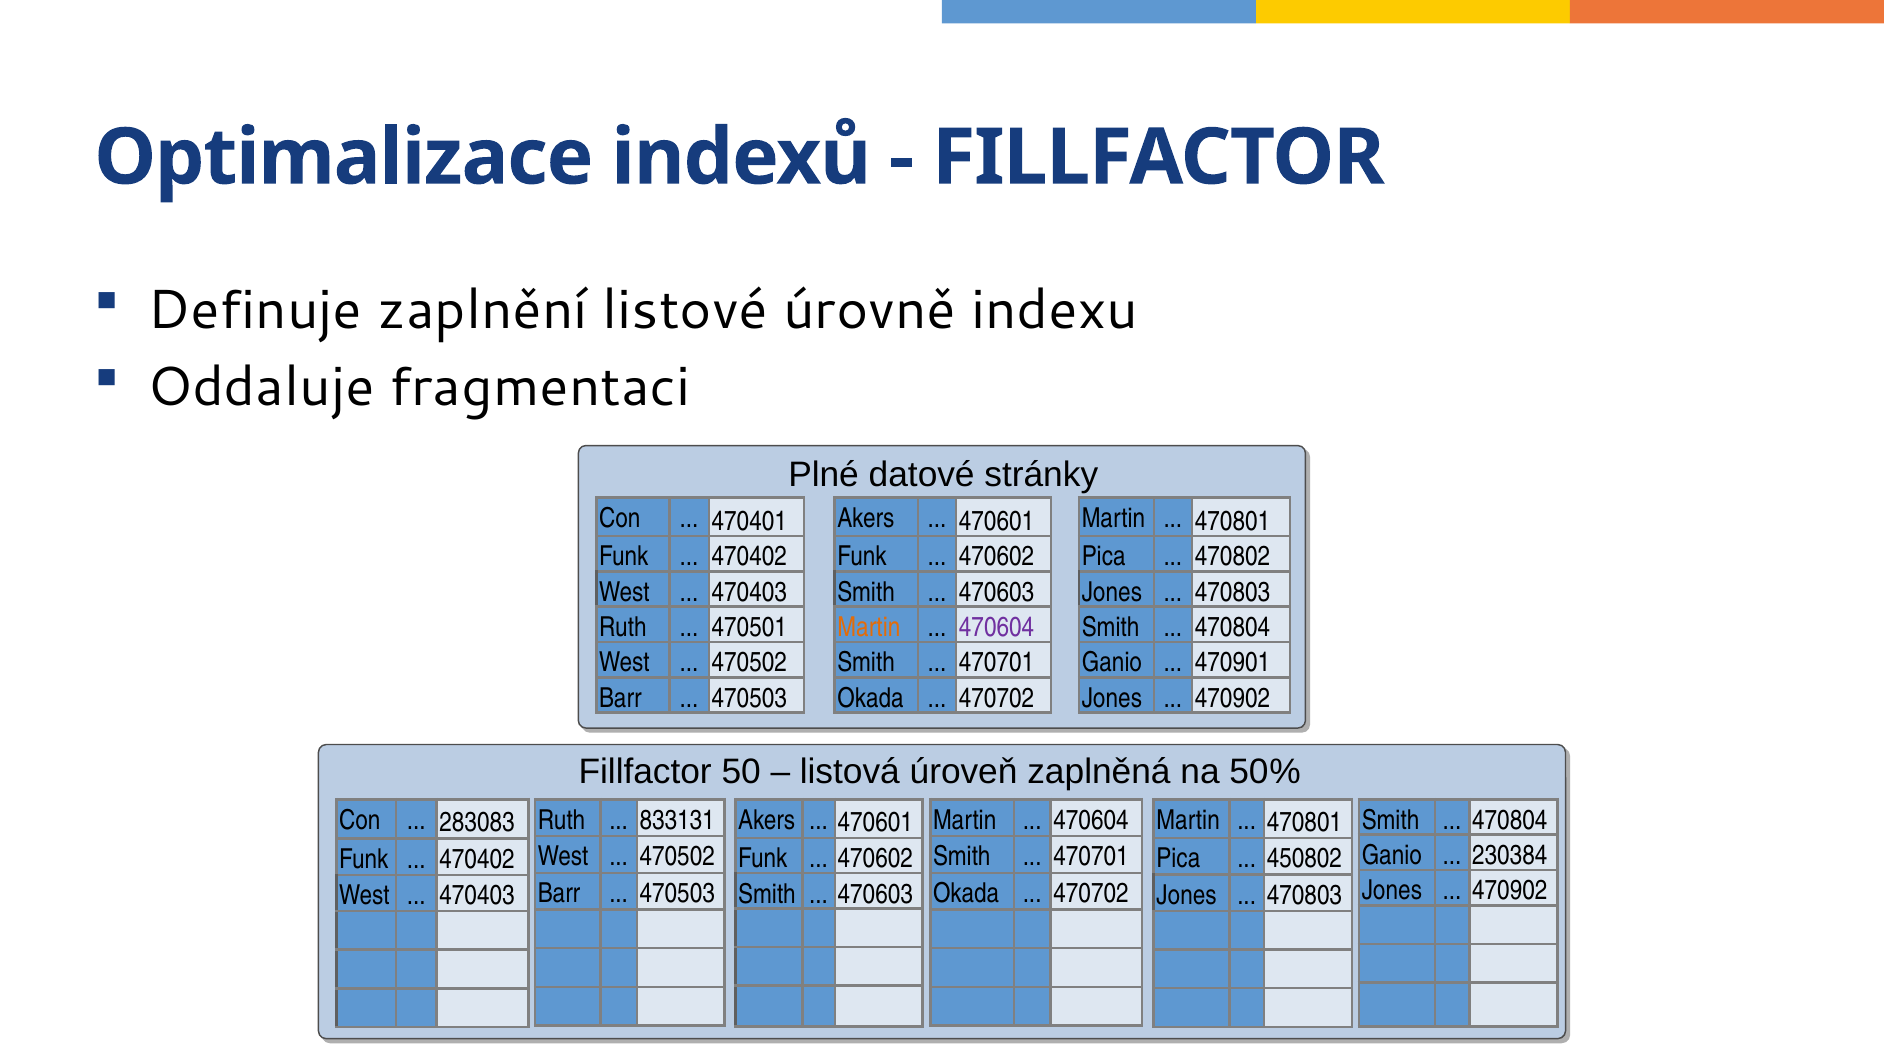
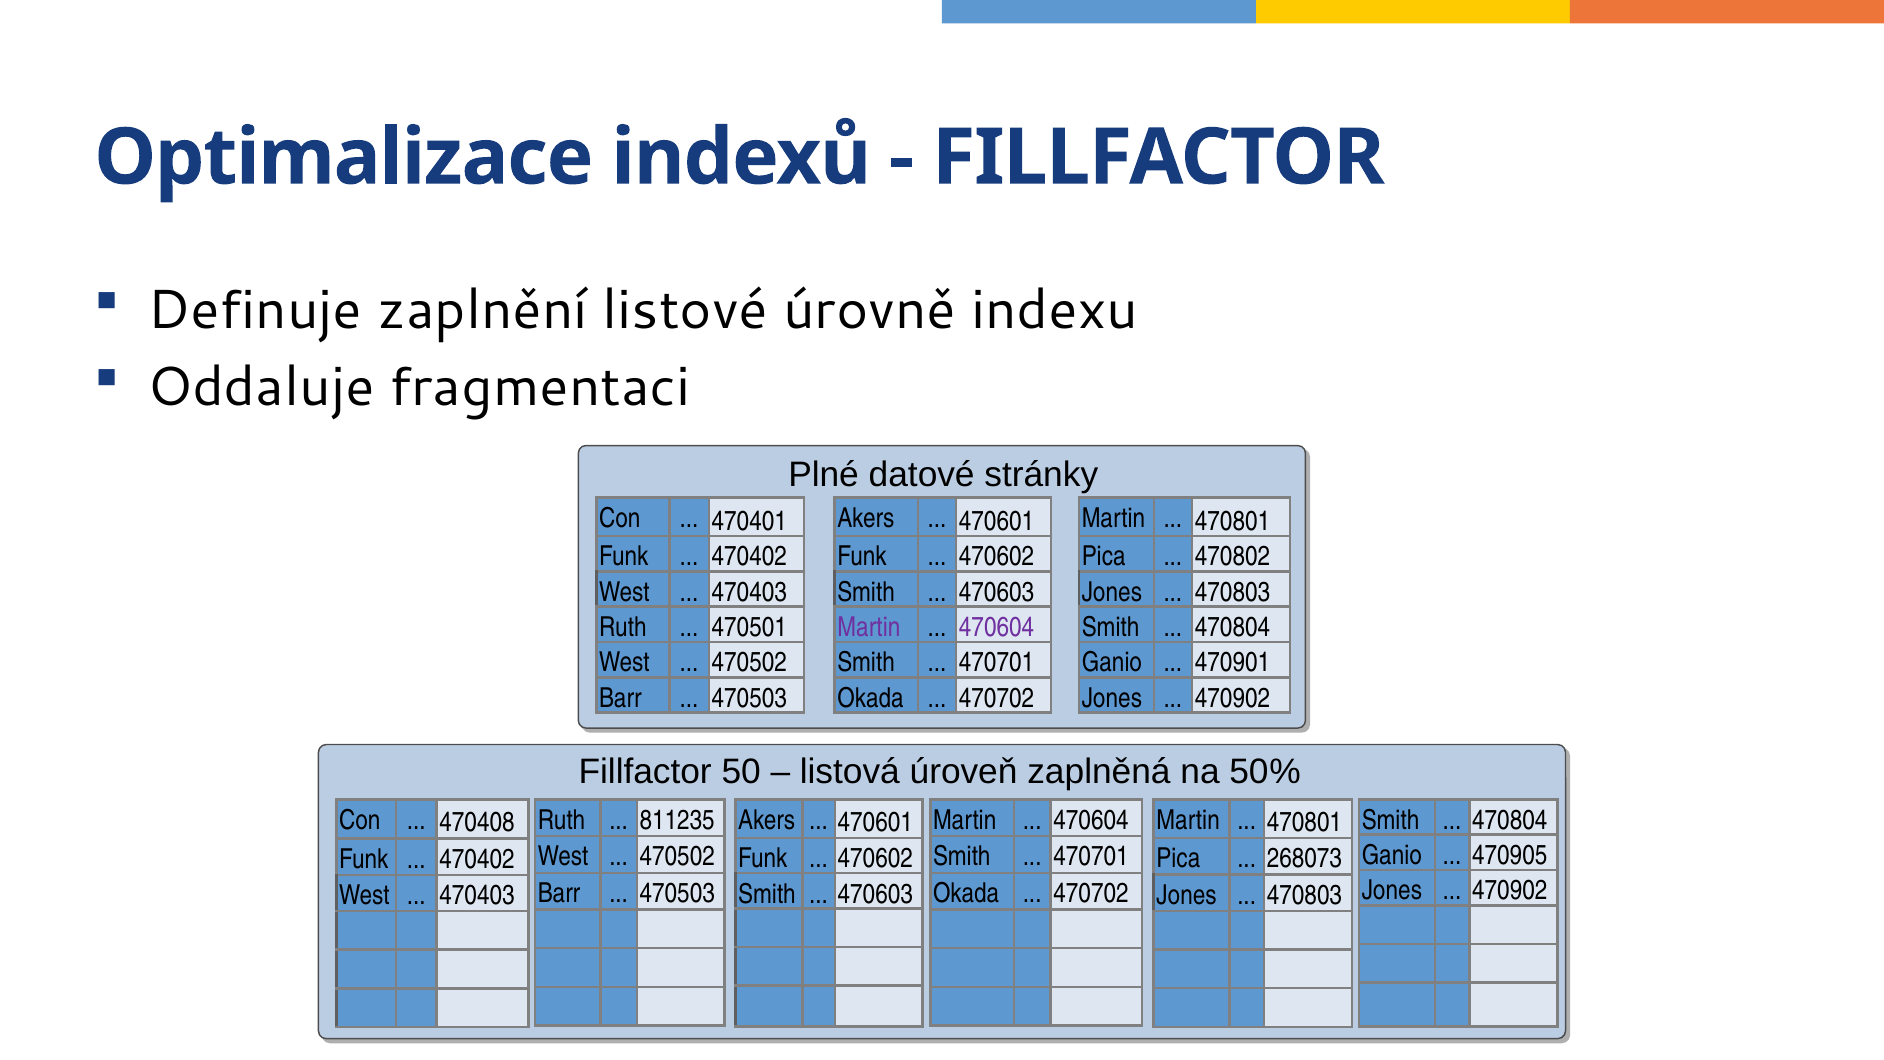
Martin colour: orange -> purple (869, 627)
283083: 283083 -> 470408 (477, 823)
833131: 833131 -> 811235 (677, 820)
230384: 230384 -> 470905 (1510, 855)
450802: 450802 -> 268073 (1304, 858)
